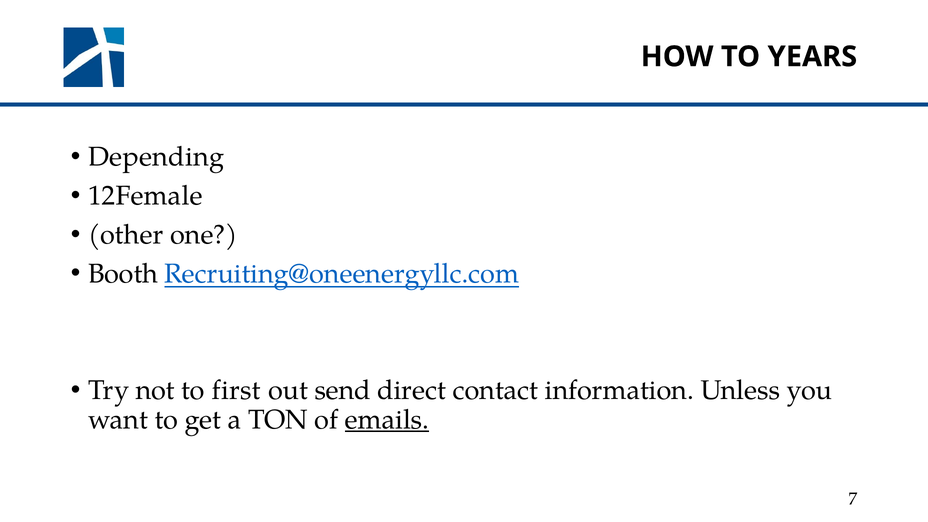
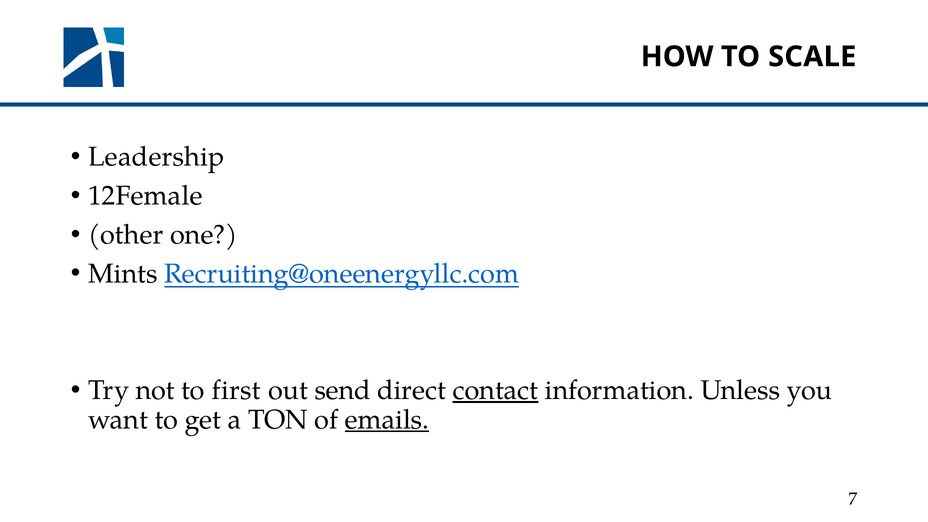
YEARS: YEARS -> SCALE (812, 57)
Depending: Depending -> Leadership (156, 157)
Booth: Booth -> Mints (123, 274)
contact underline: none -> present (495, 390)
